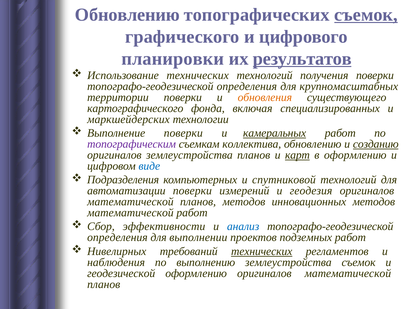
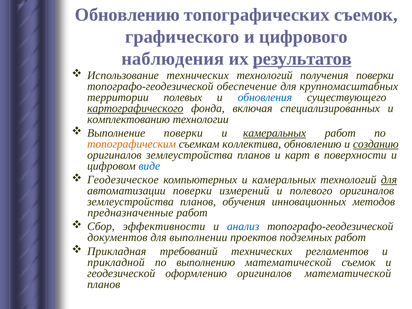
съемок underline: present -> none (366, 15)
планировки: планировки -> наблюдения (173, 59)
определения: определения -> обеспечение (247, 86)
территории поверки: поверки -> полевых (183, 97)
обновления colour: orange -> blue (265, 97)
картографического underline: none -> present (135, 108)
маркшейдерских: маркшейдерских -> комплектованию (129, 119)
топографическим colour: purple -> orange (132, 144)
карт underline: present -> none (297, 155)
в оформлению: оформлению -> поверхности (355, 155)
Подразделения: Подразделения -> Геодезическое (123, 180)
компьютерных и спутниковой: спутниковой -> камеральных (284, 180)
для underline: none -> present (389, 180)
геодезия: геодезия -> полевого (311, 191)
математической: математической -> землеустройства (130, 202)
планов методов: методов -> обучения (244, 202)
математической: математической -> предназначенные (130, 213)
определения: определения -> документов (117, 238)
Нивелирных: Нивелирных -> Прикладная (117, 251)
технических underline: present -> none (262, 251)
наблюдения: наблюдения -> прикладной (116, 262)
выполнению землеустройства: землеустройства -> математической (288, 262)
